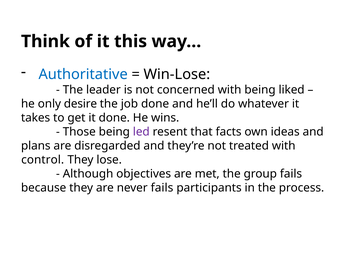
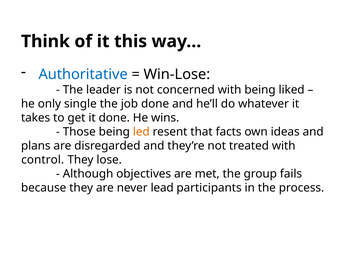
desire: desire -> single (80, 104)
led colour: purple -> orange (141, 132)
never fails: fails -> lead (162, 188)
